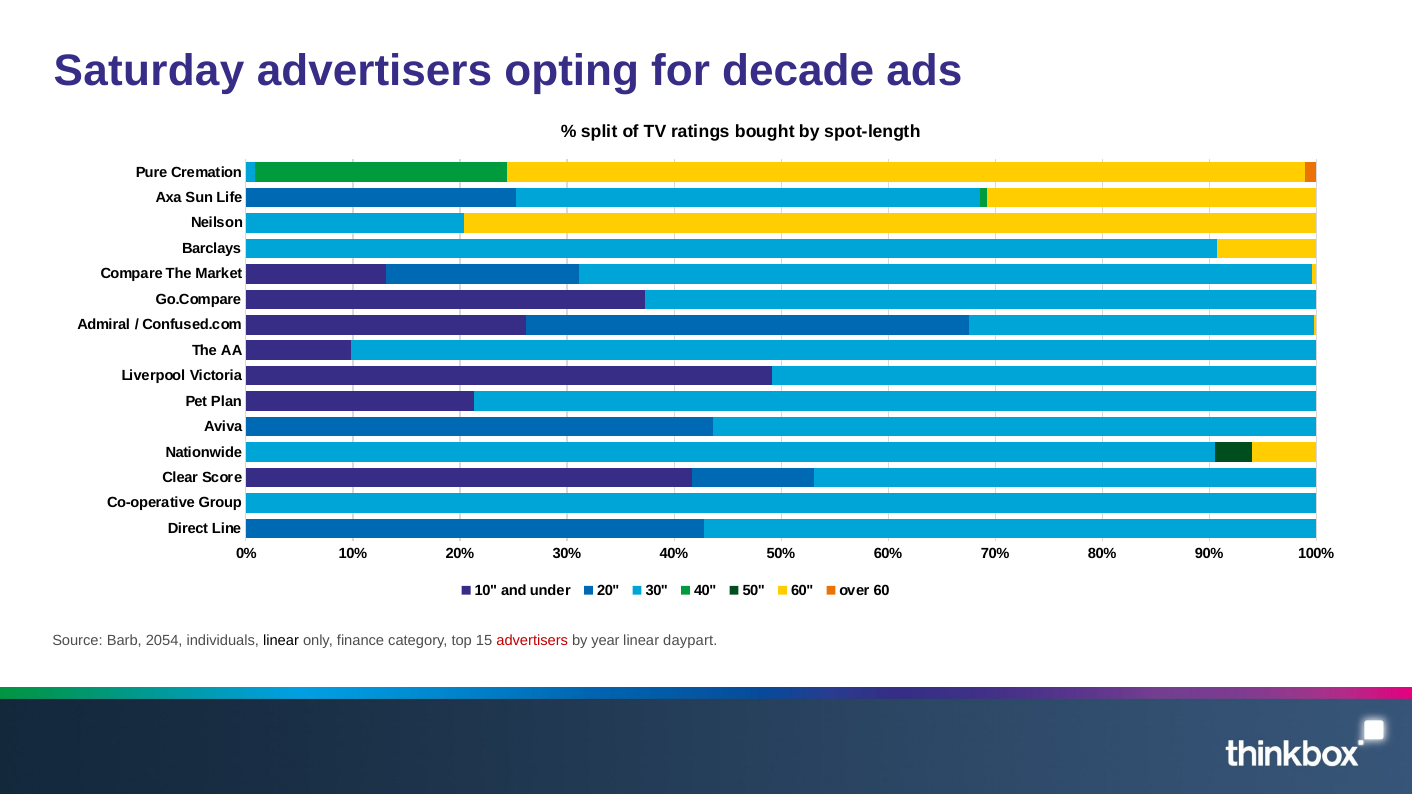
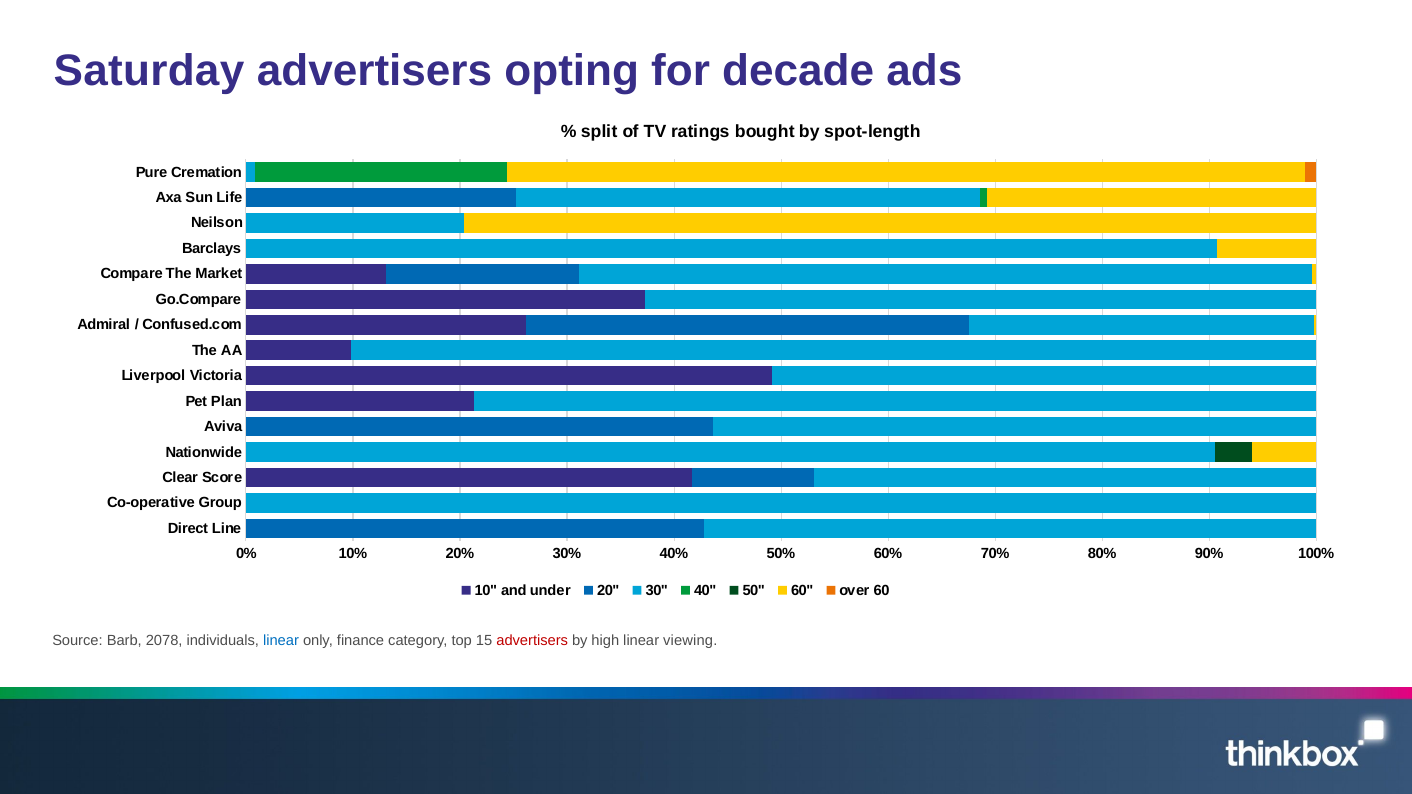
2054: 2054 -> 2078 (164, 641)
linear colour: black -> blue (281, 641)
year: year -> high (605, 641)
daypart: daypart -> viewing (690, 641)
